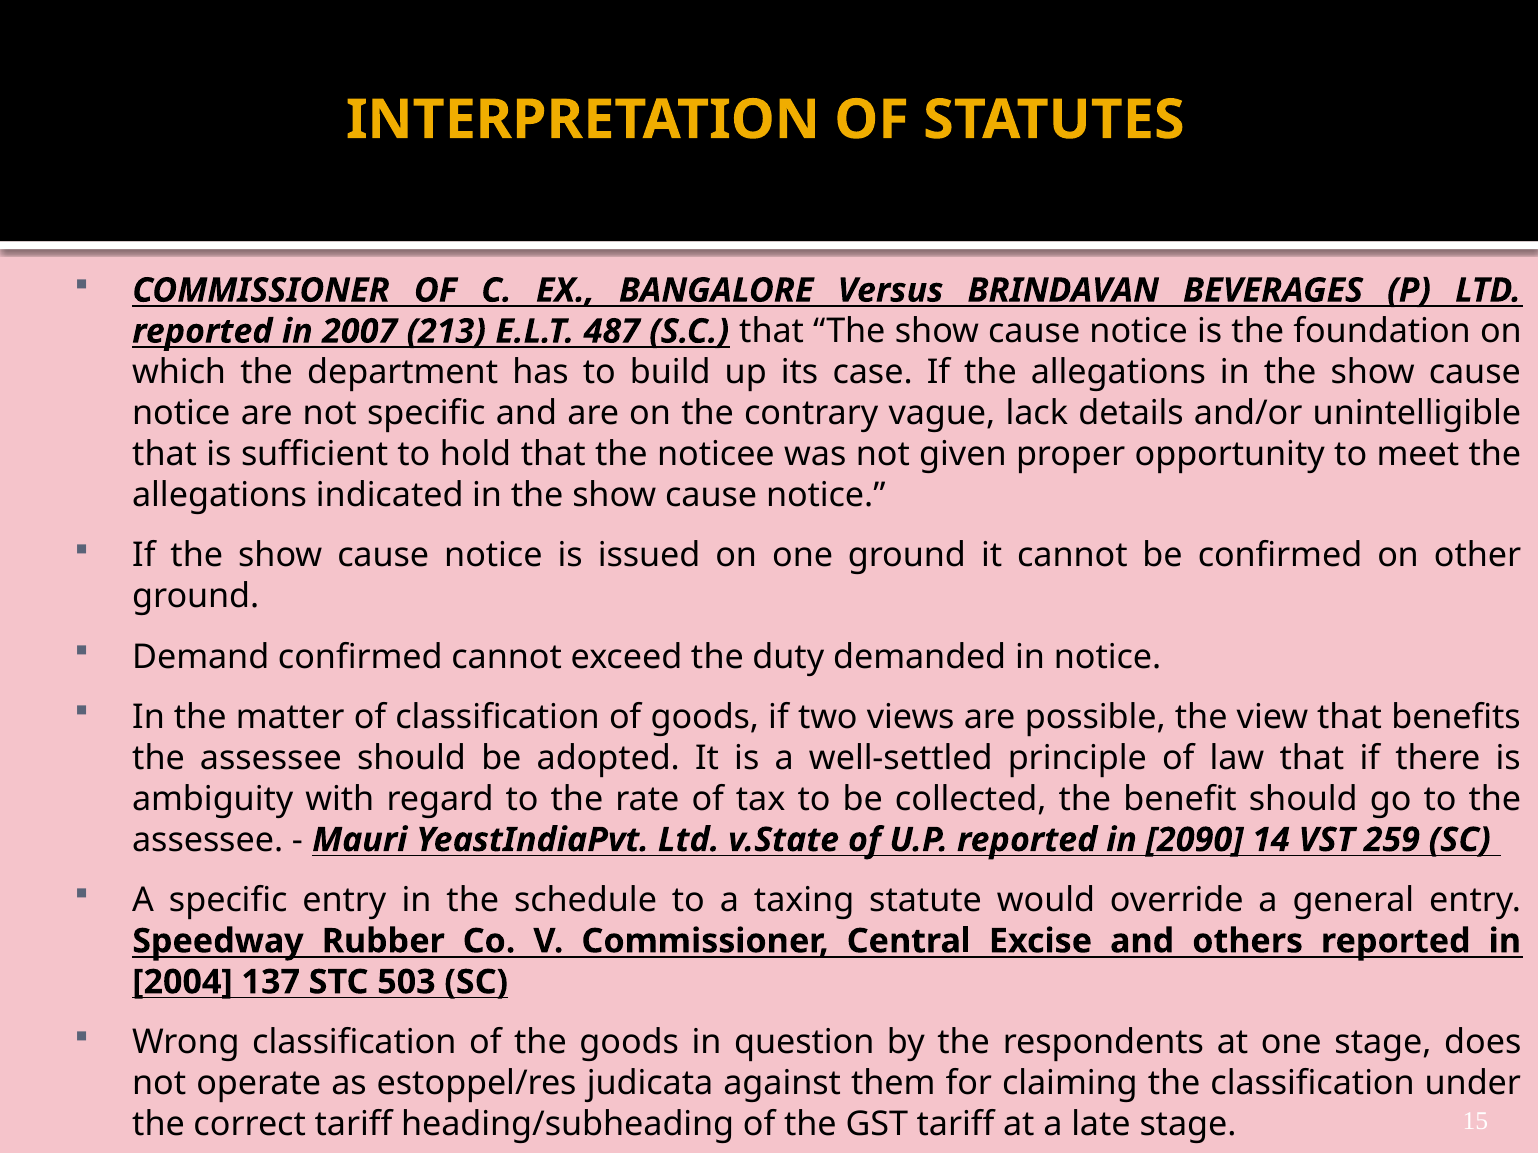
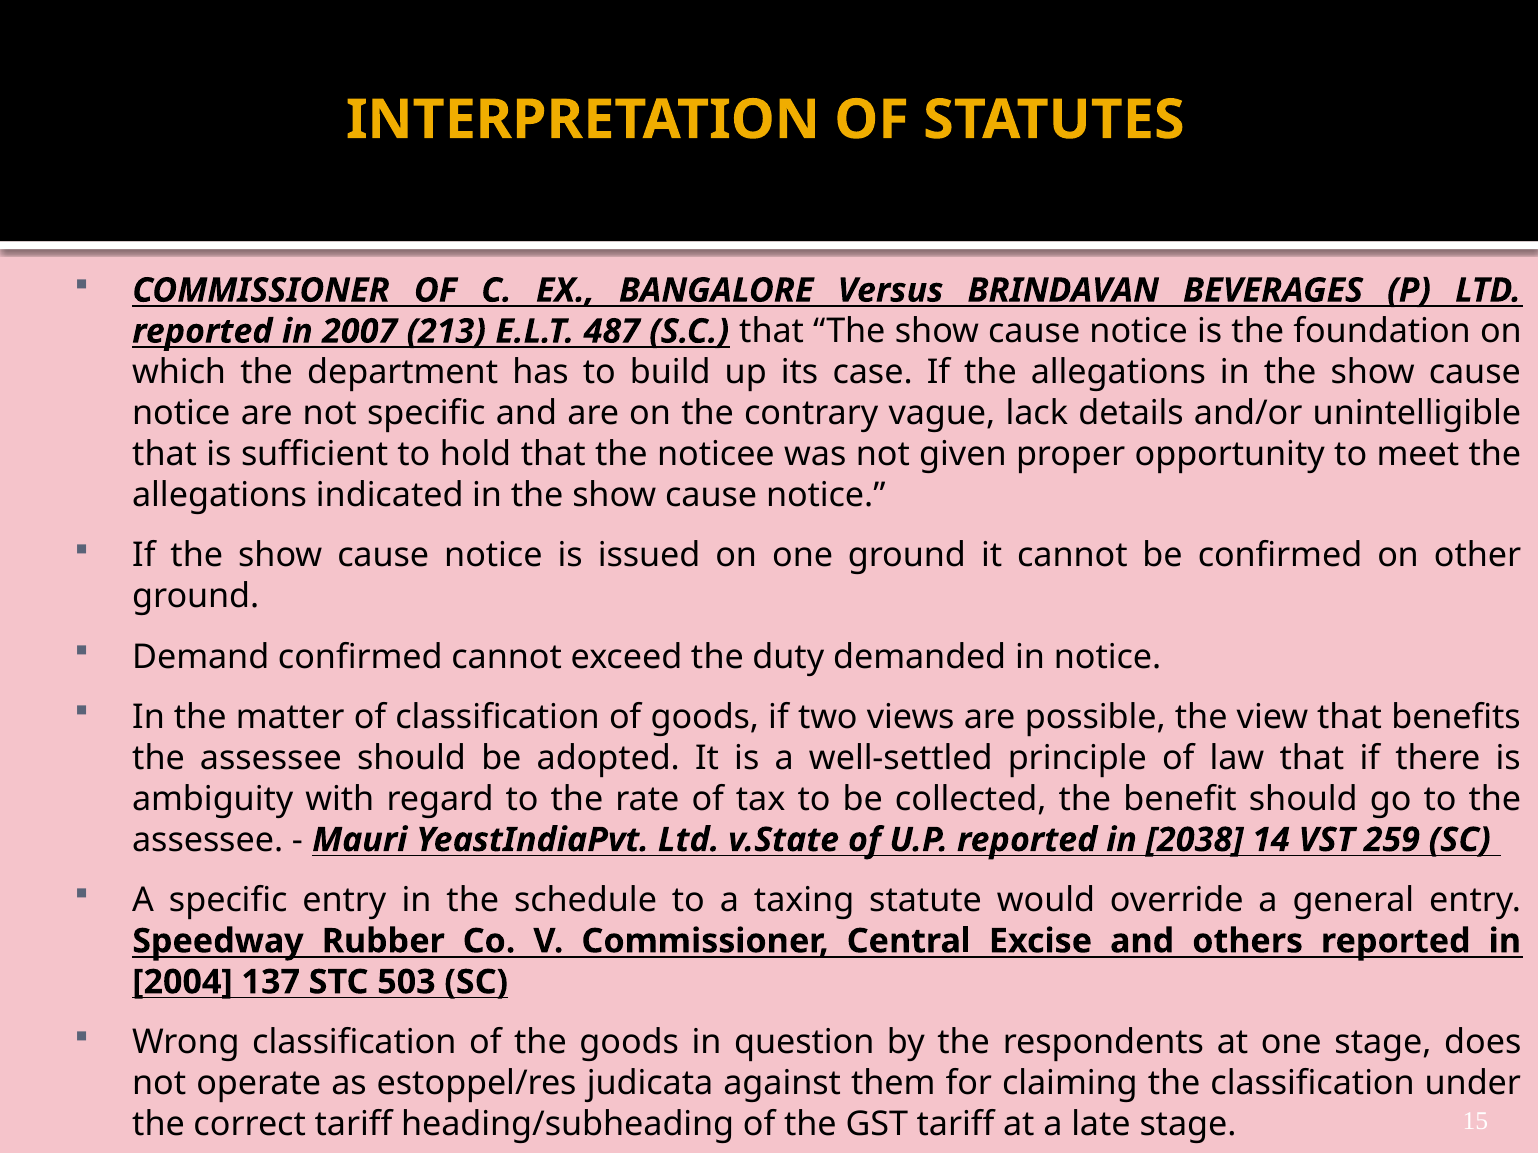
2090: 2090 -> 2038 (1195, 840)
